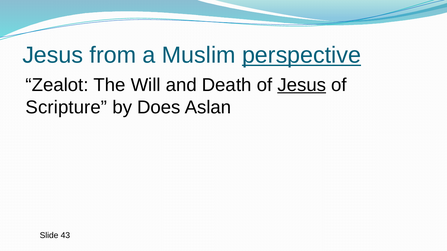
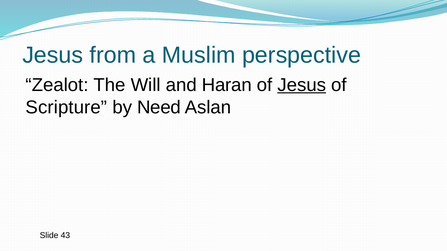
perspective underline: present -> none (302, 55)
Death: Death -> Haran (227, 85)
Does: Does -> Need (159, 107)
